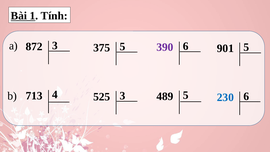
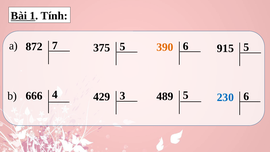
872 3: 3 -> 7 (55, 45)
390 colour: purple -> orange (165, 47)
901: 901 -> 915 (225, 48)
713: 713 -> 666 (34, 96)
525: 525 -> 429 (102, 97)
